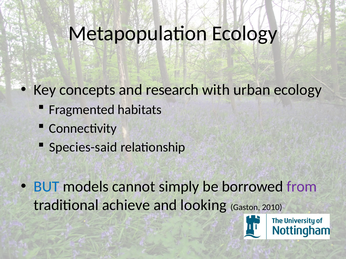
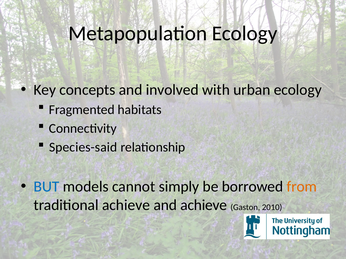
research: research -> involved (172, 90)
from colour: purple -> orange (302, 187)
and looking: looking -> achieve (204, 205)
